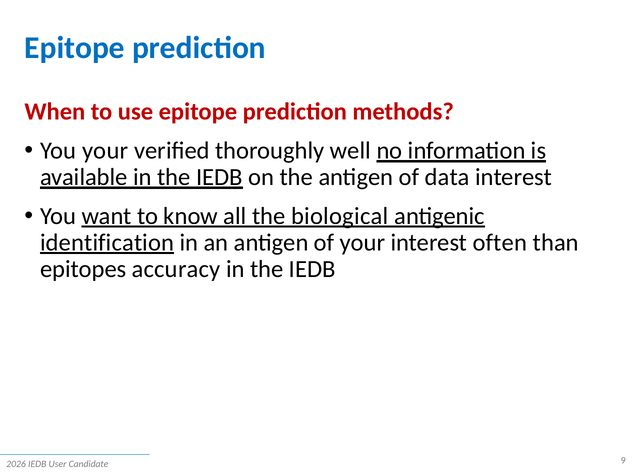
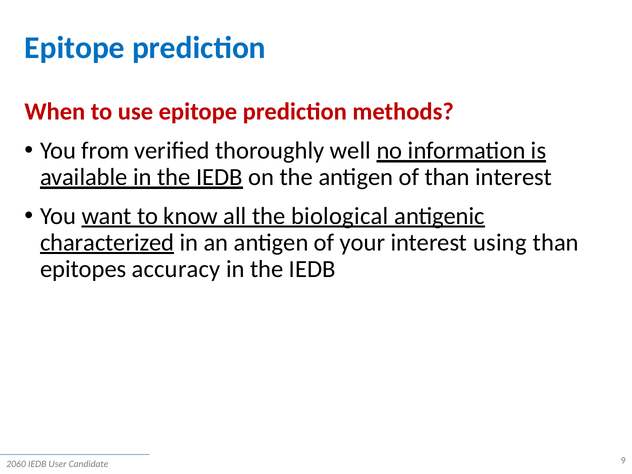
You your: your -> from (105, 151)
of data: data -> than (447, 177)
identification: identification -> characterized (107, 242)
often: often -> using (500, 242)
2026: 2026 -> 2060 (16, 464)
